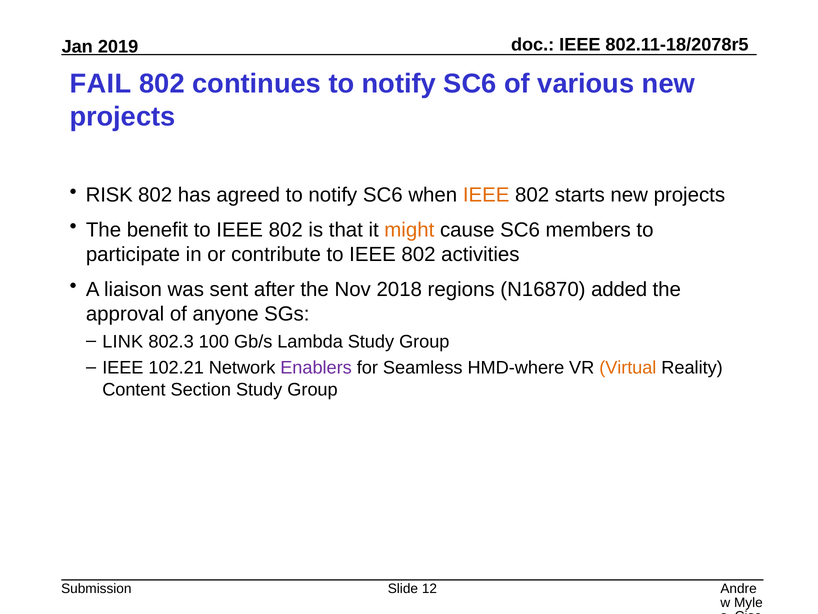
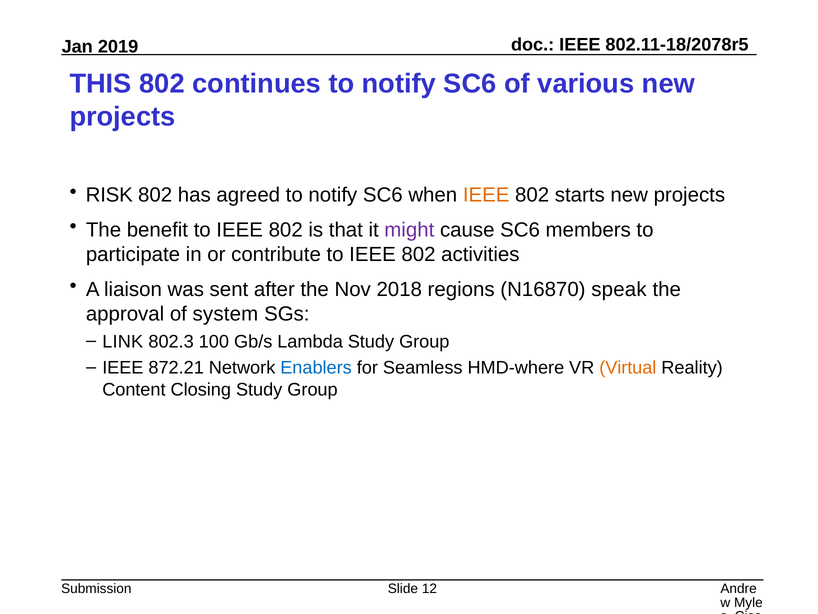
FAIL: FAIL -> THIS (101, 84)
might colour: orange -> purple (409, 230)
added: added -> speak (619, 289)
anyone: anyone -> system (225, 314)
102.21: 102.21 -> 872.21 (176, 368)
Enablers colour: purple -> blue (316, 368)
Section: Section -> Closing (201, 389)
